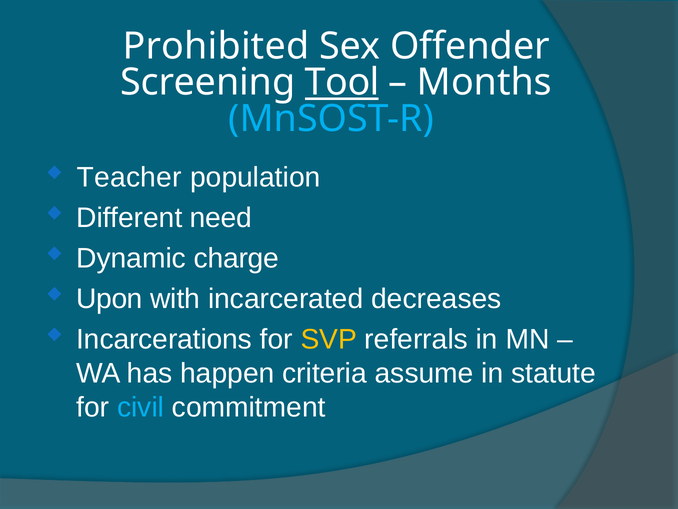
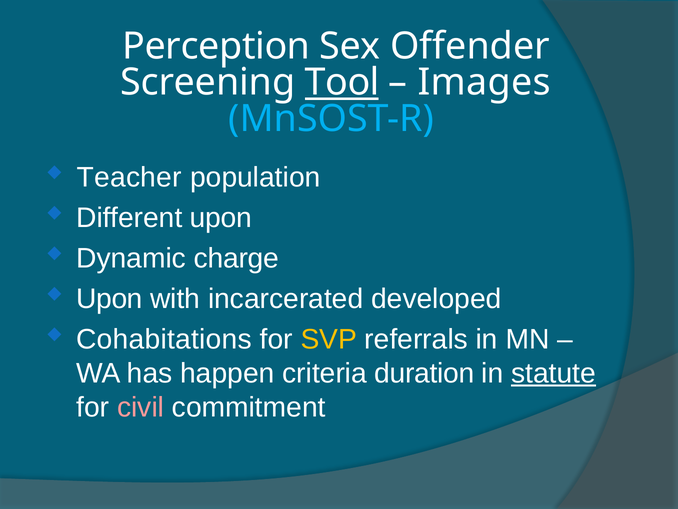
Prohibited: Prohibited -> Perception (216, 46)
Months: Months -> Images (484, 82)
Different need: need -> upon (221, 218)
decreases: decreases -> developed (436, 299)
Incarcerations: Incarcerations -> Cohabitations (164, 339)
assume: assume -> duration (424, 373)
statute underline: none -> present (554, 373)
civil colour: light blue -> pink (141, 407)
